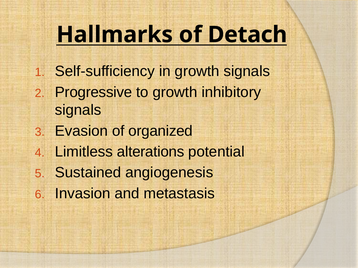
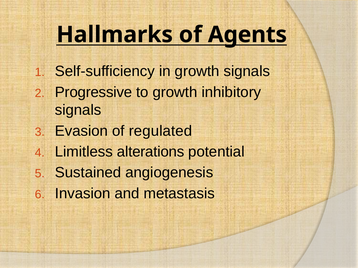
Detach: Detach -> Agents (247, 35)
organized: organized -> regulated (160, 131)
